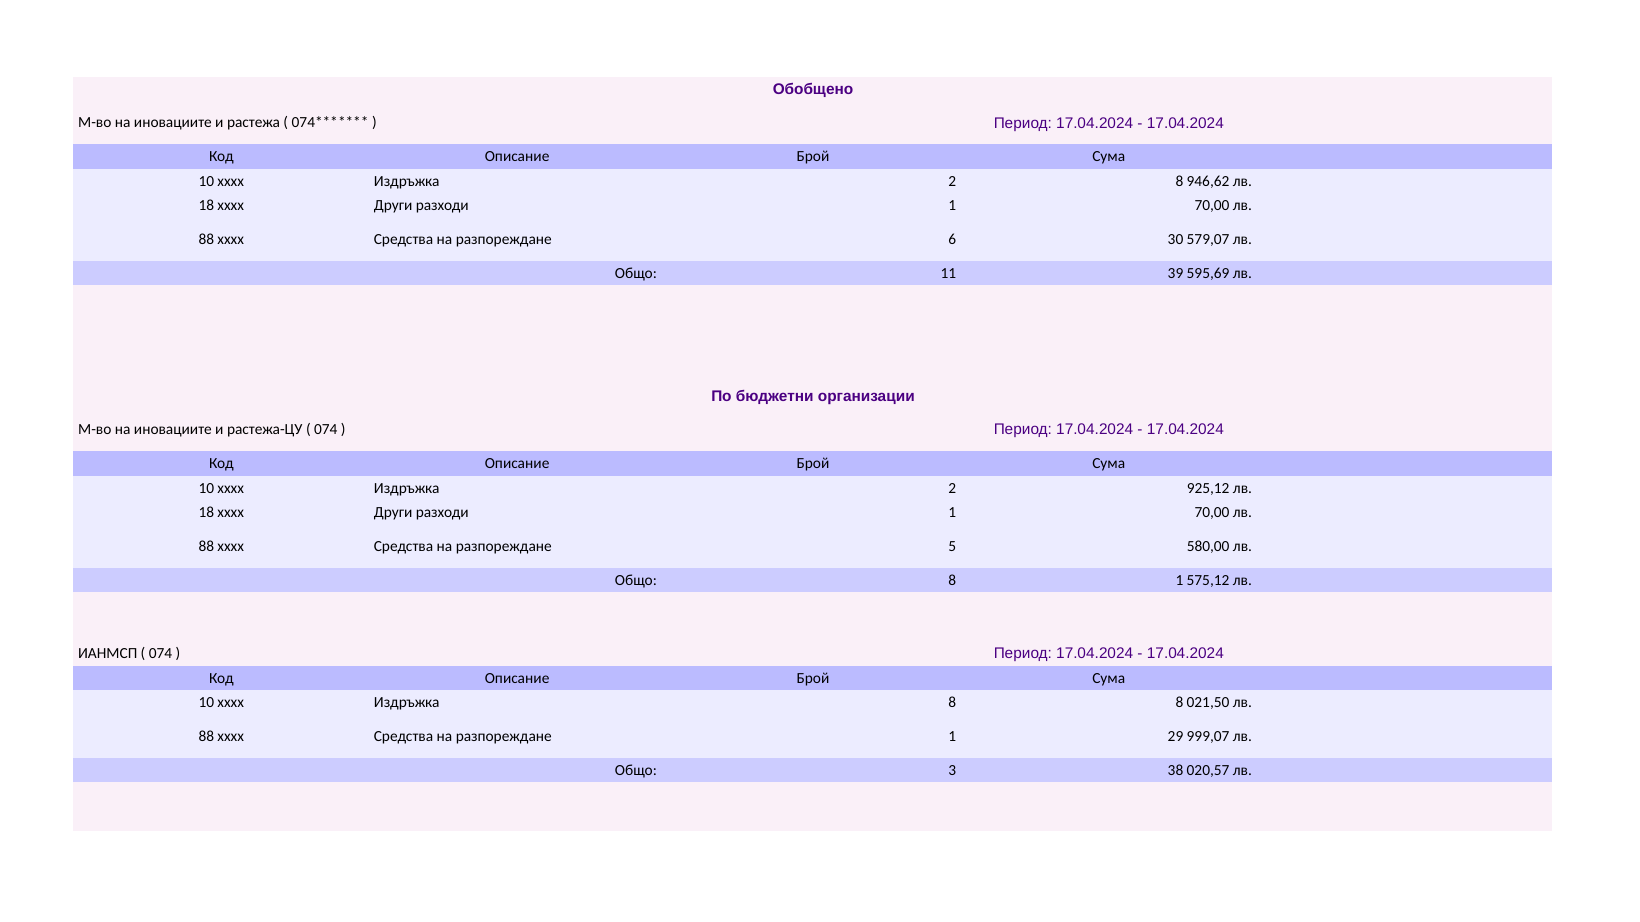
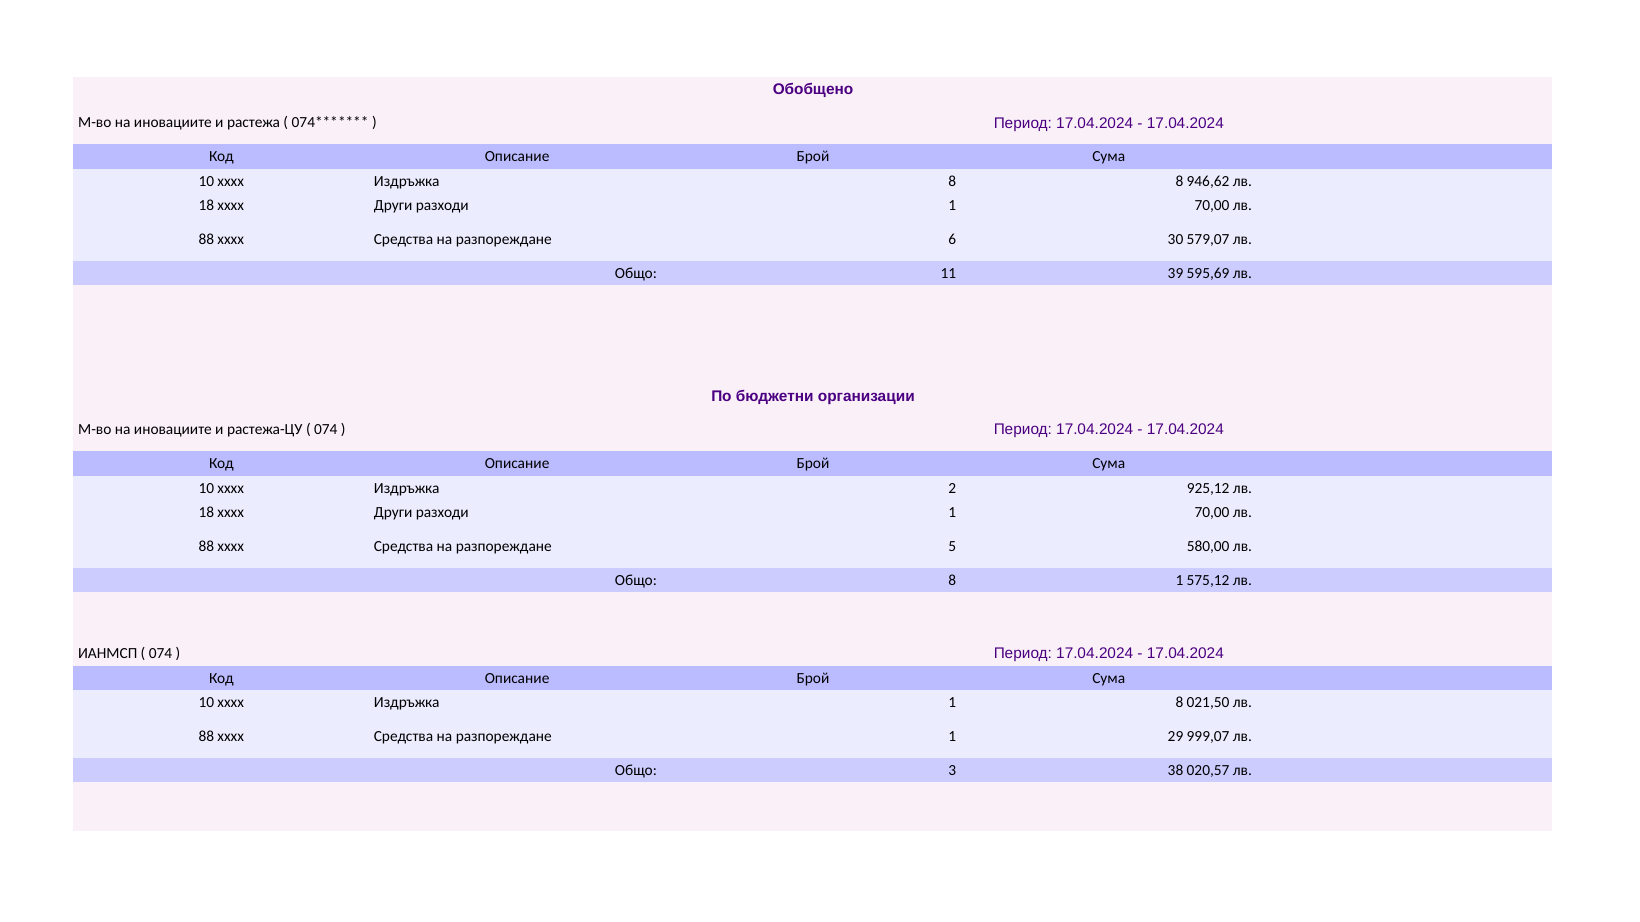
2: 2 -> 8 (952, 181)
Издръжка 8: 8 -> 1 (952, 703)
